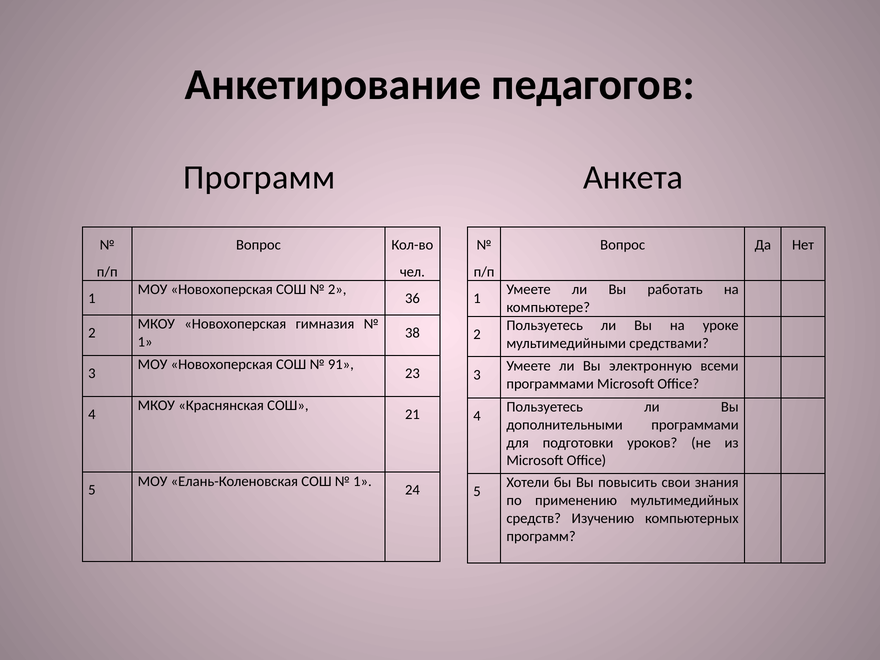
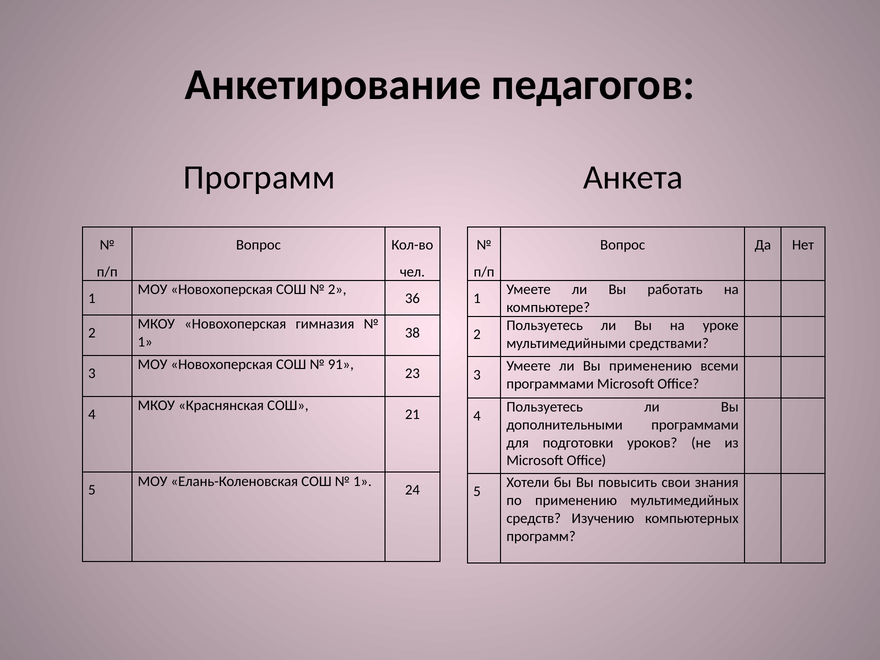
Вы электронную: электронную -> применению (650, 366)
